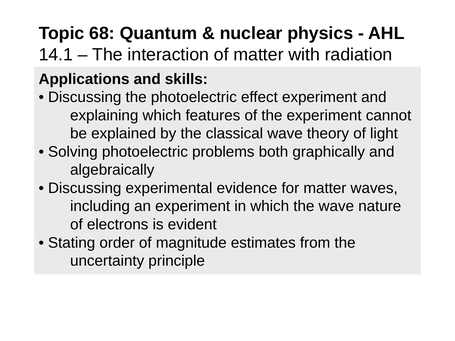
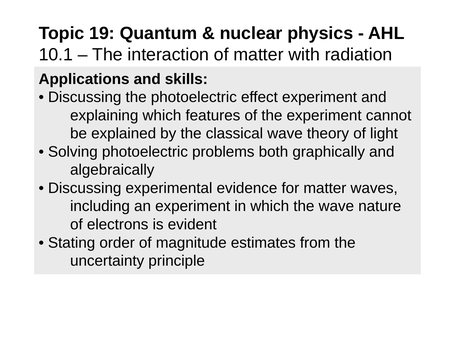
68: 68 -> 19 (102, 33)
14.1: 14.1 -> 10.1 (56, 55)
